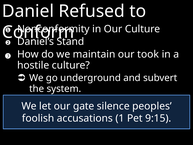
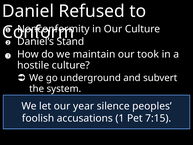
gate: gate -> year (84, 106)
9:15: 9:15 -> 7:15 (158, 118)
